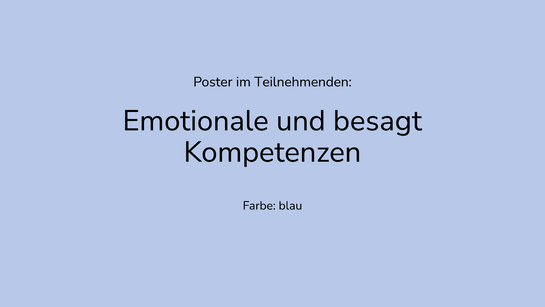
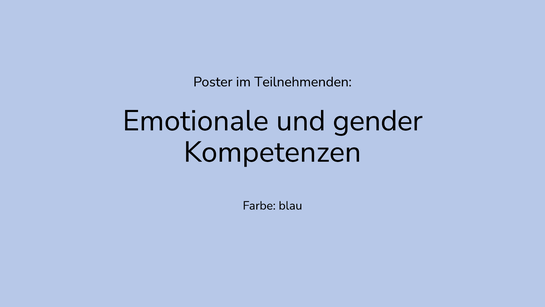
besagt: besagt -> gender (378, 121)
